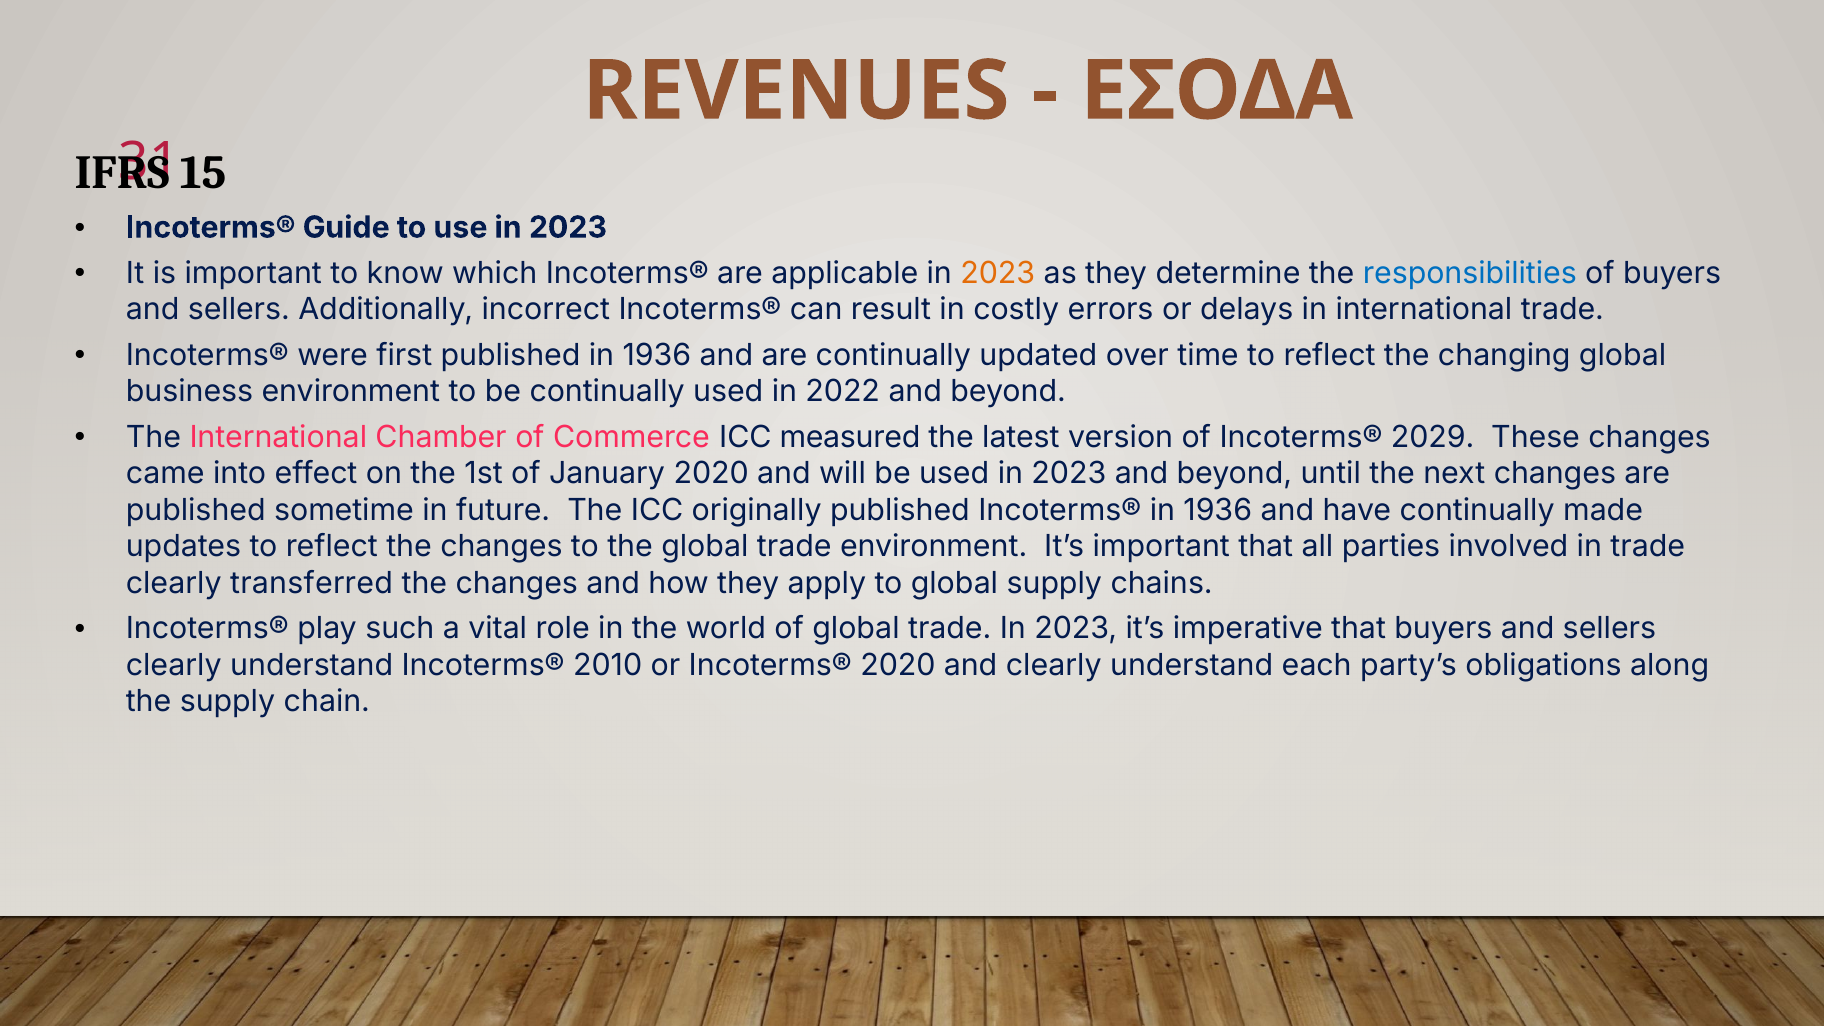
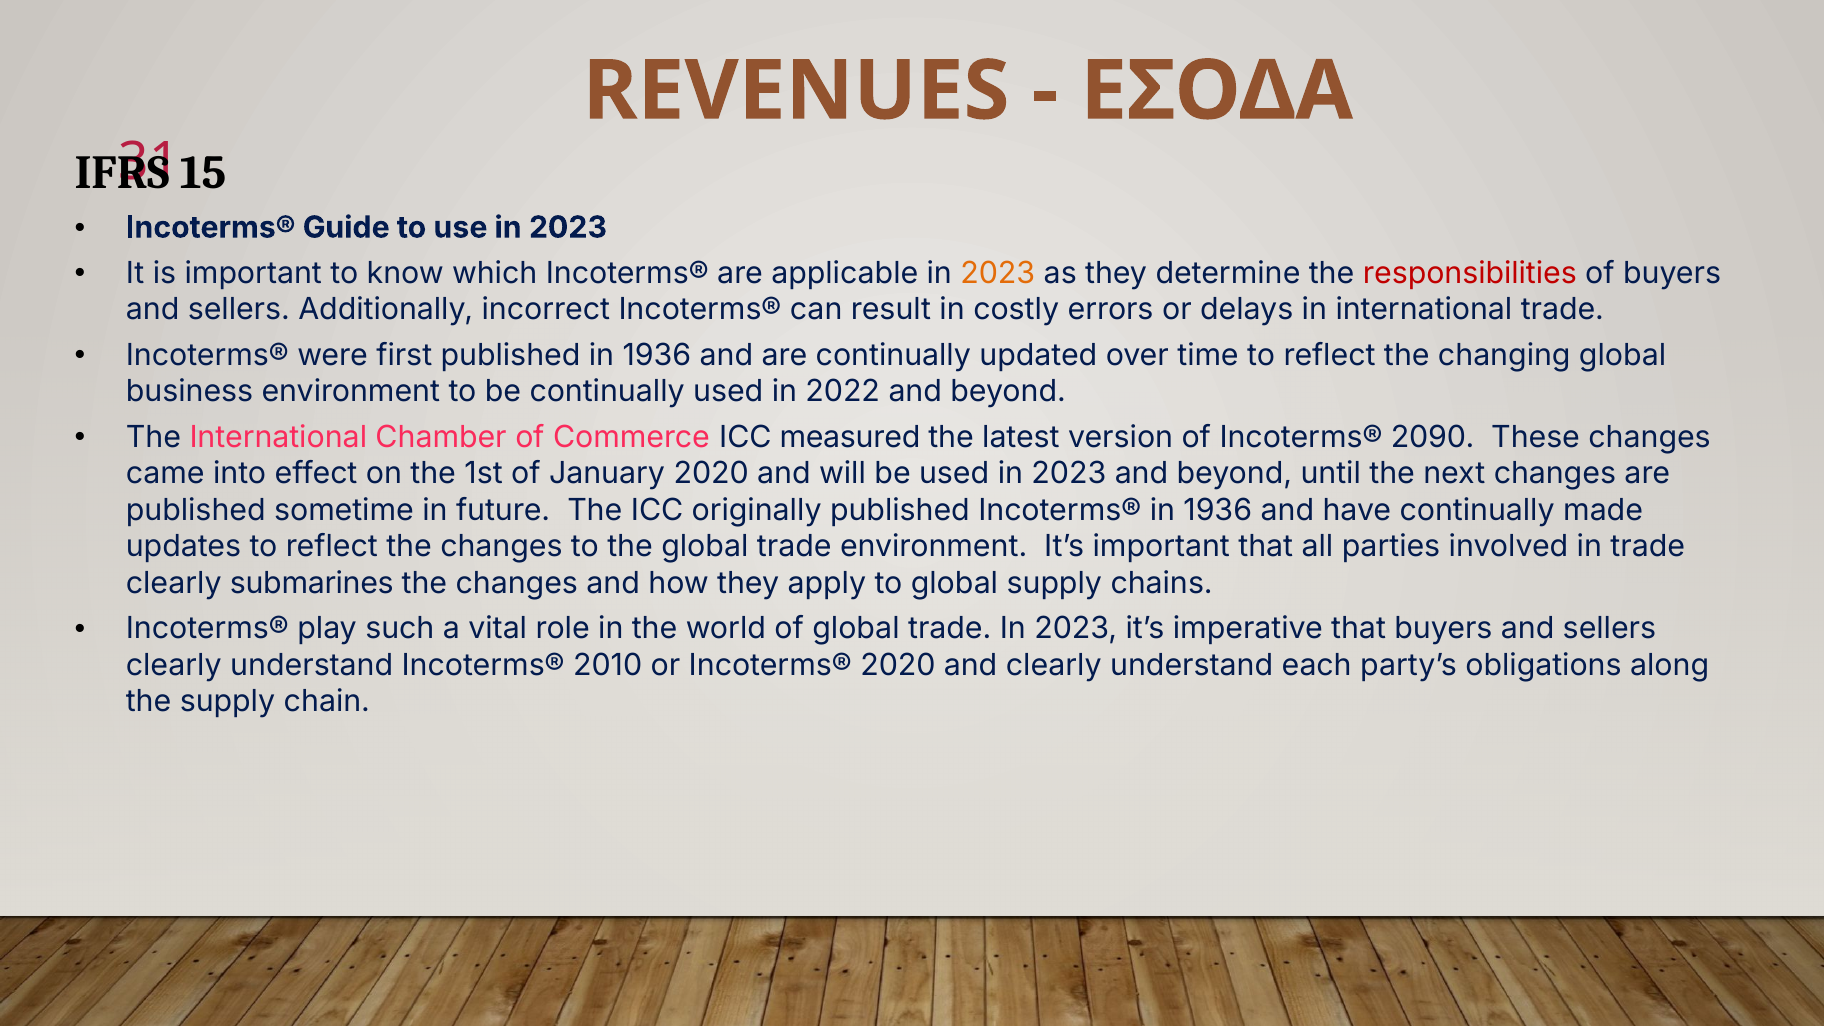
responsibilities colour: blue -> red (1470, 273)
2029: 2029 -> 2090 (1433, 437)
transferred: transferred -> submarines (312, 583)
